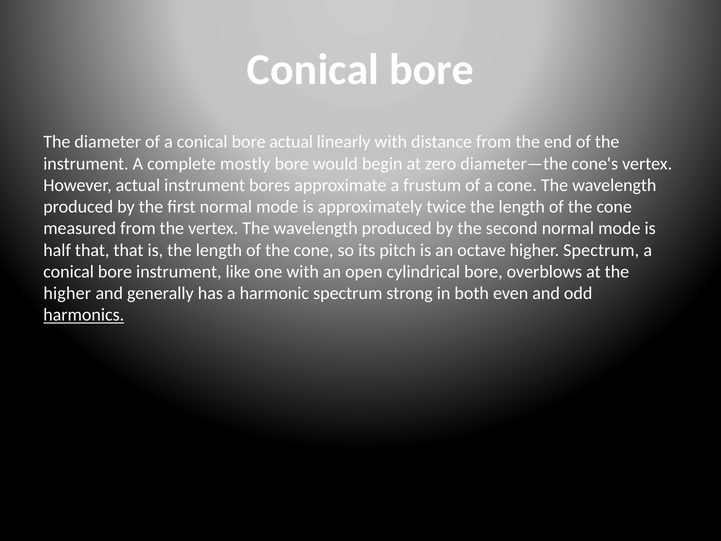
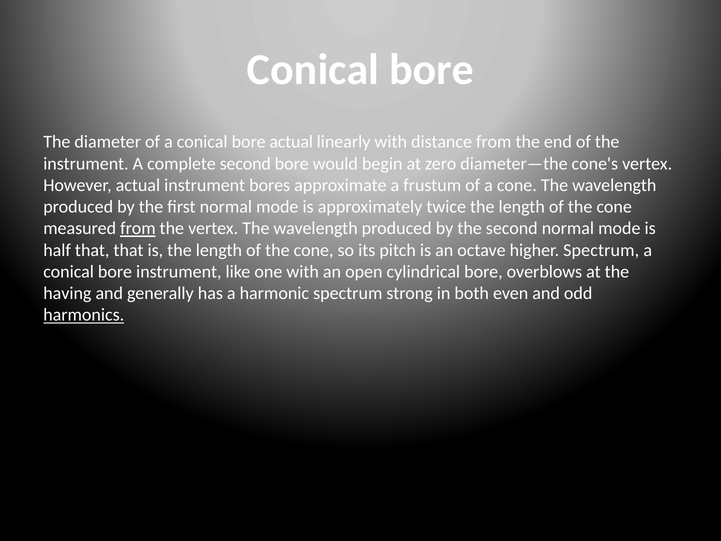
complete mostly: mostly -> second (245, 163)
from underline: none -> present (138, 228)
higher: higher -> having (67, 293)
